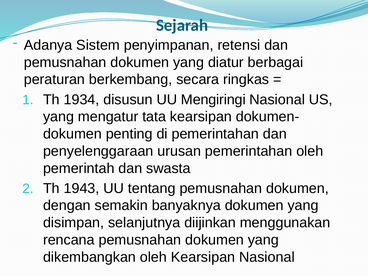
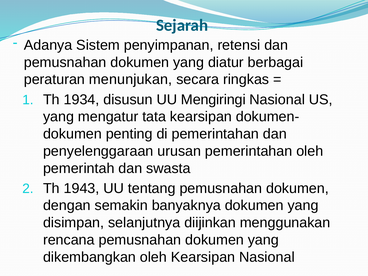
berkembang: berkembang -> menunjukan (131, 79)
